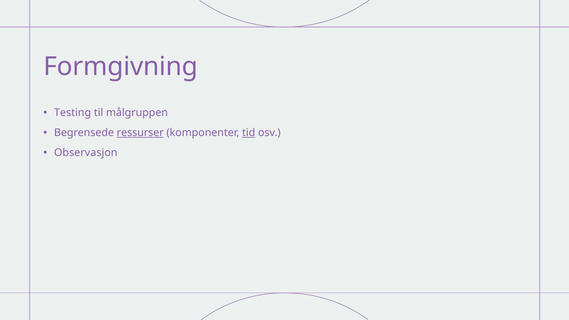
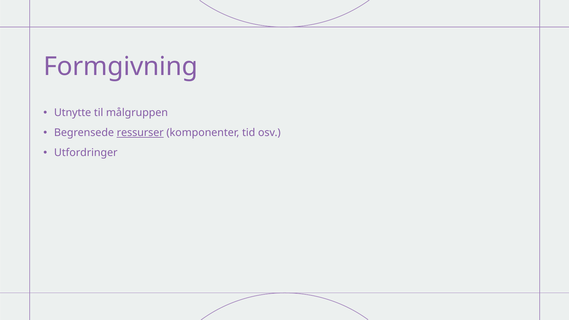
Testing: Testing -> Utnytte (73, 113)
tid underline: present -> none (249, 133)
Observasjon: Observasjon -> Utfordringer (86, 153)
